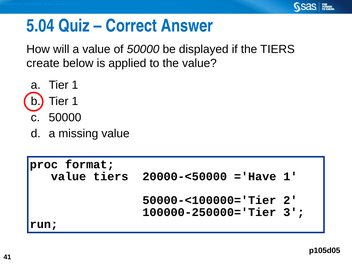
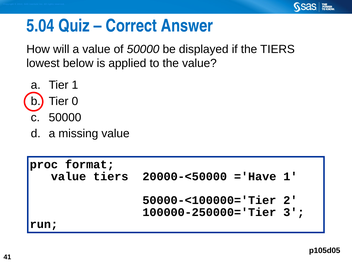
create: create -> lowest (43, 63)
1: 1 -> 0 (75, 101)
